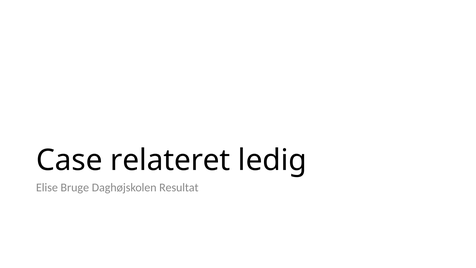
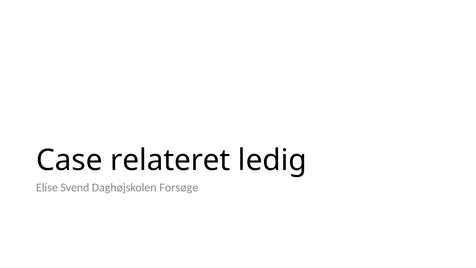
Bruge: Bruge -> Svend (75, 187)
Resultat: Resultat -> Forsøge (179, 187)
